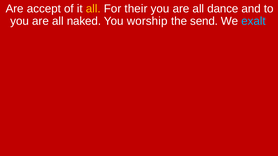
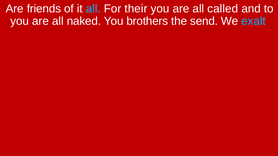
accept: accept -> friends (44, 9)
all colour: yellow -> light blue (93, 9)
dance: dance -> called (223, 9)
worship: worship -> brothers (147, 21)
